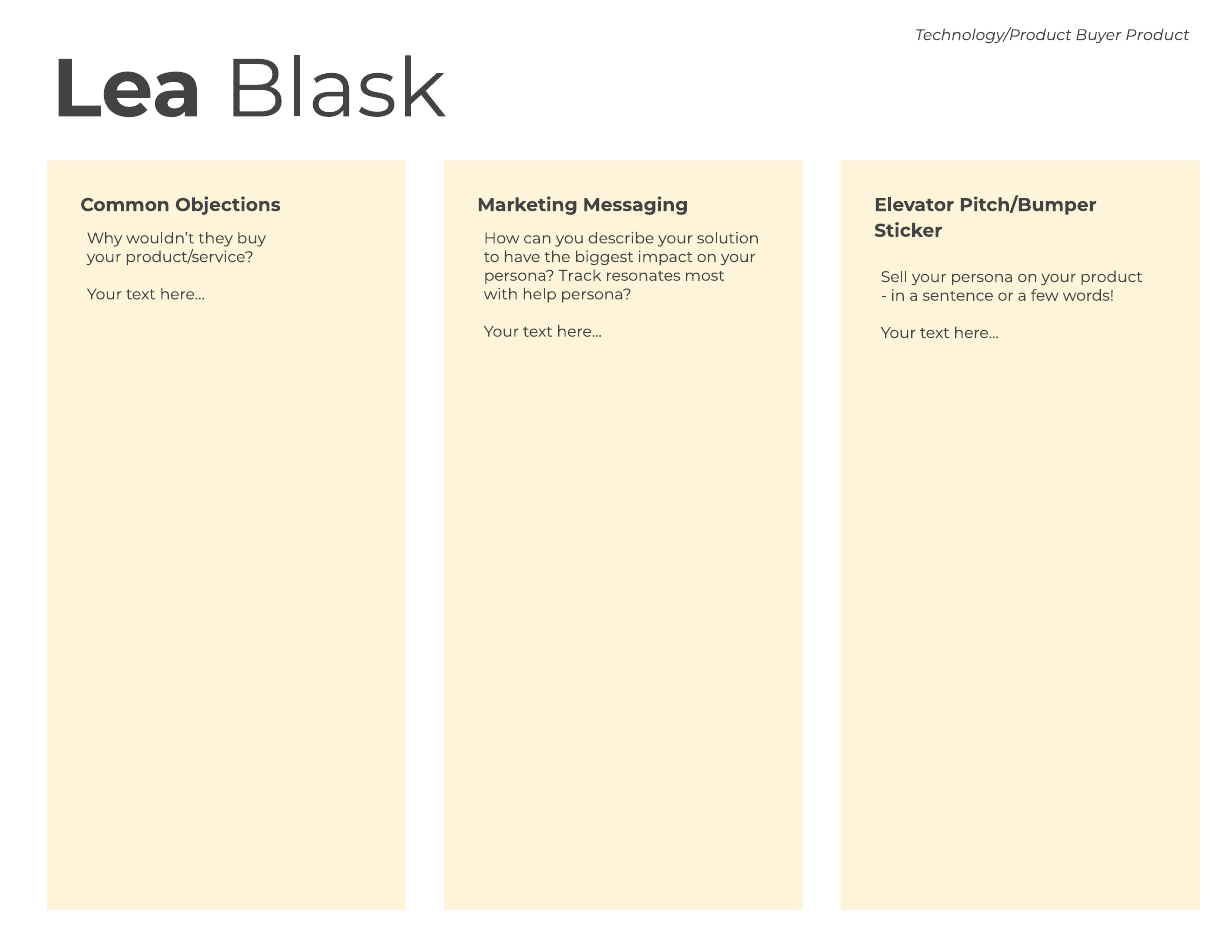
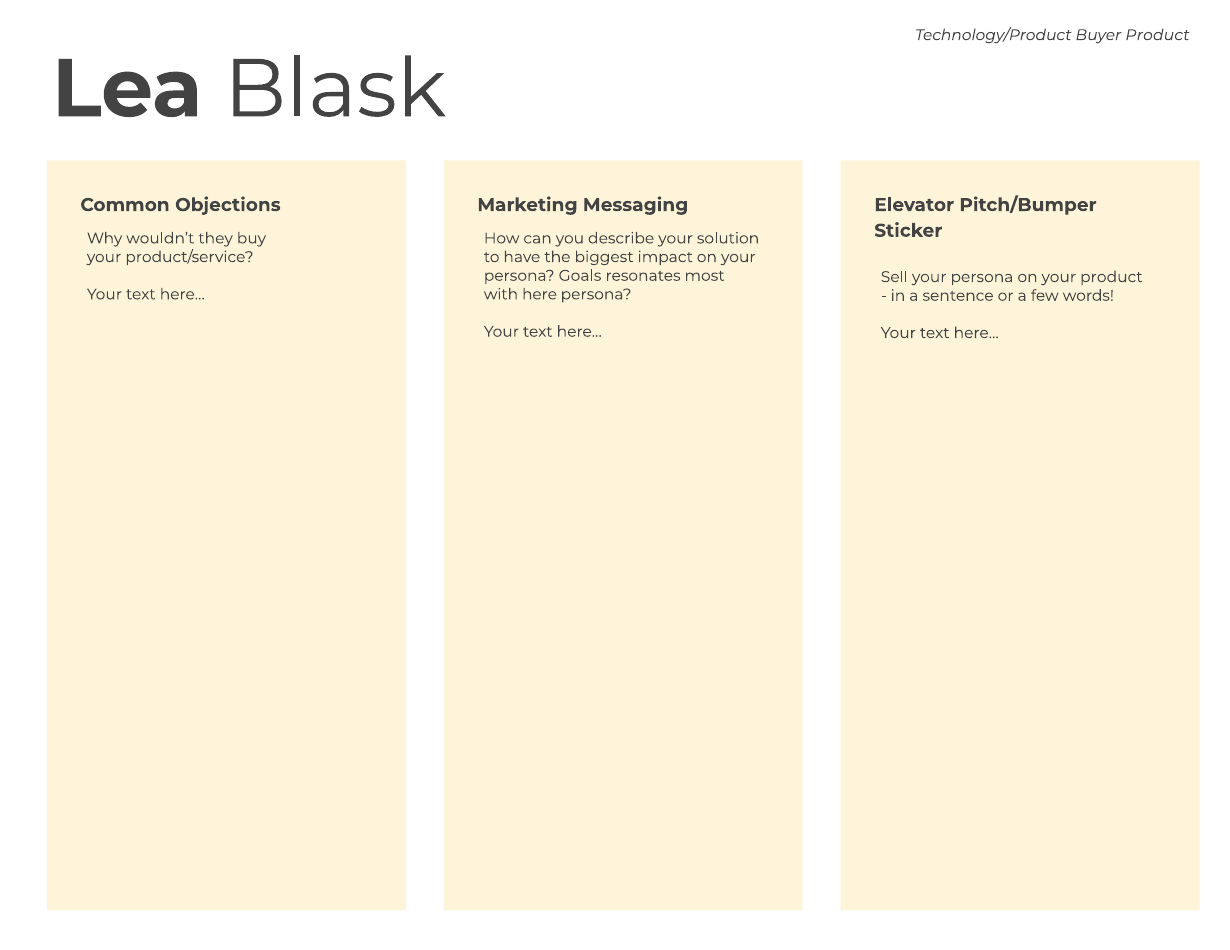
Track: Track -> Goals (580, 276)
with help: help -> here (539, 294)
